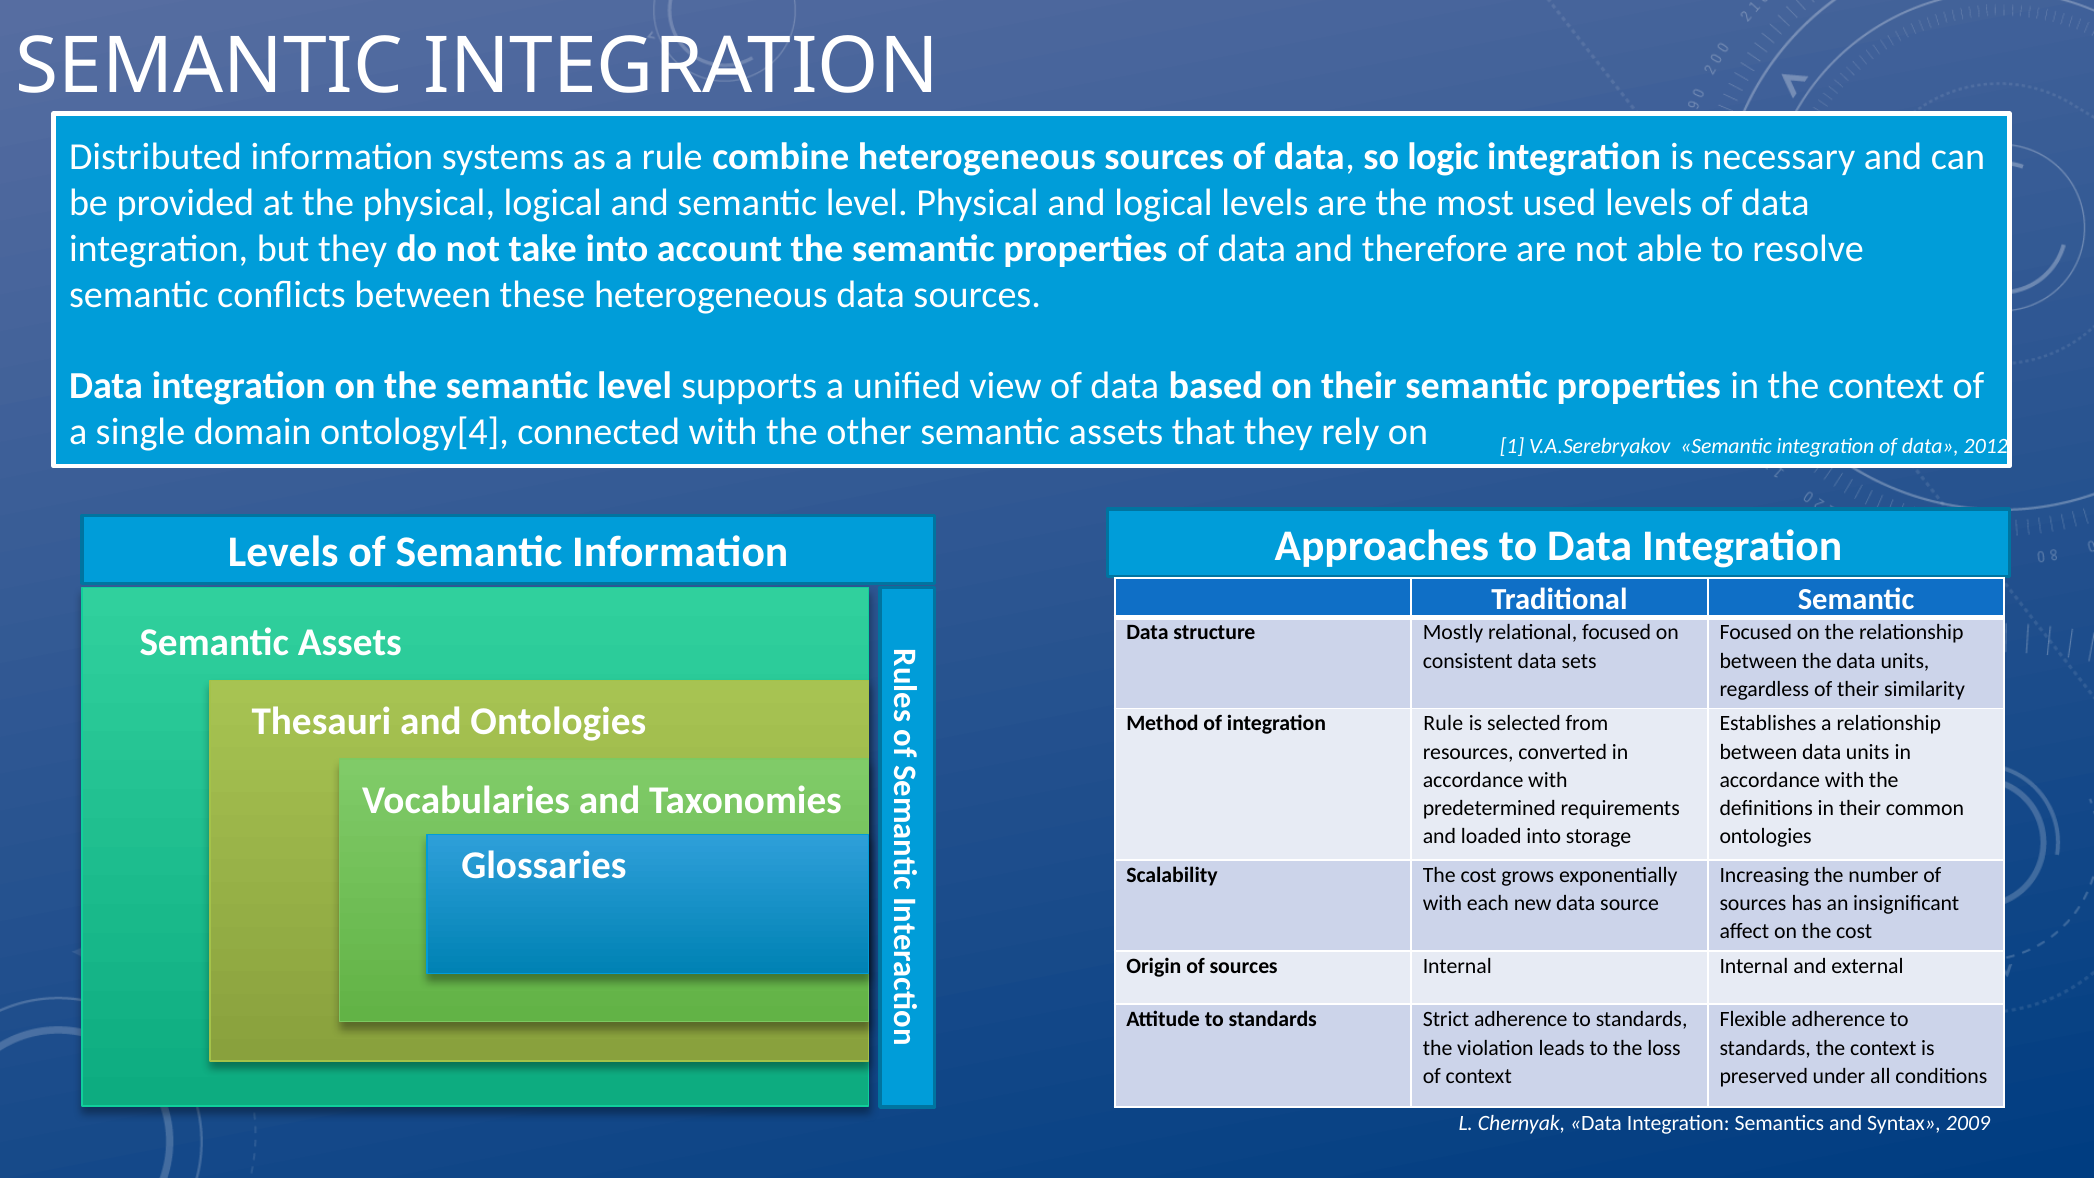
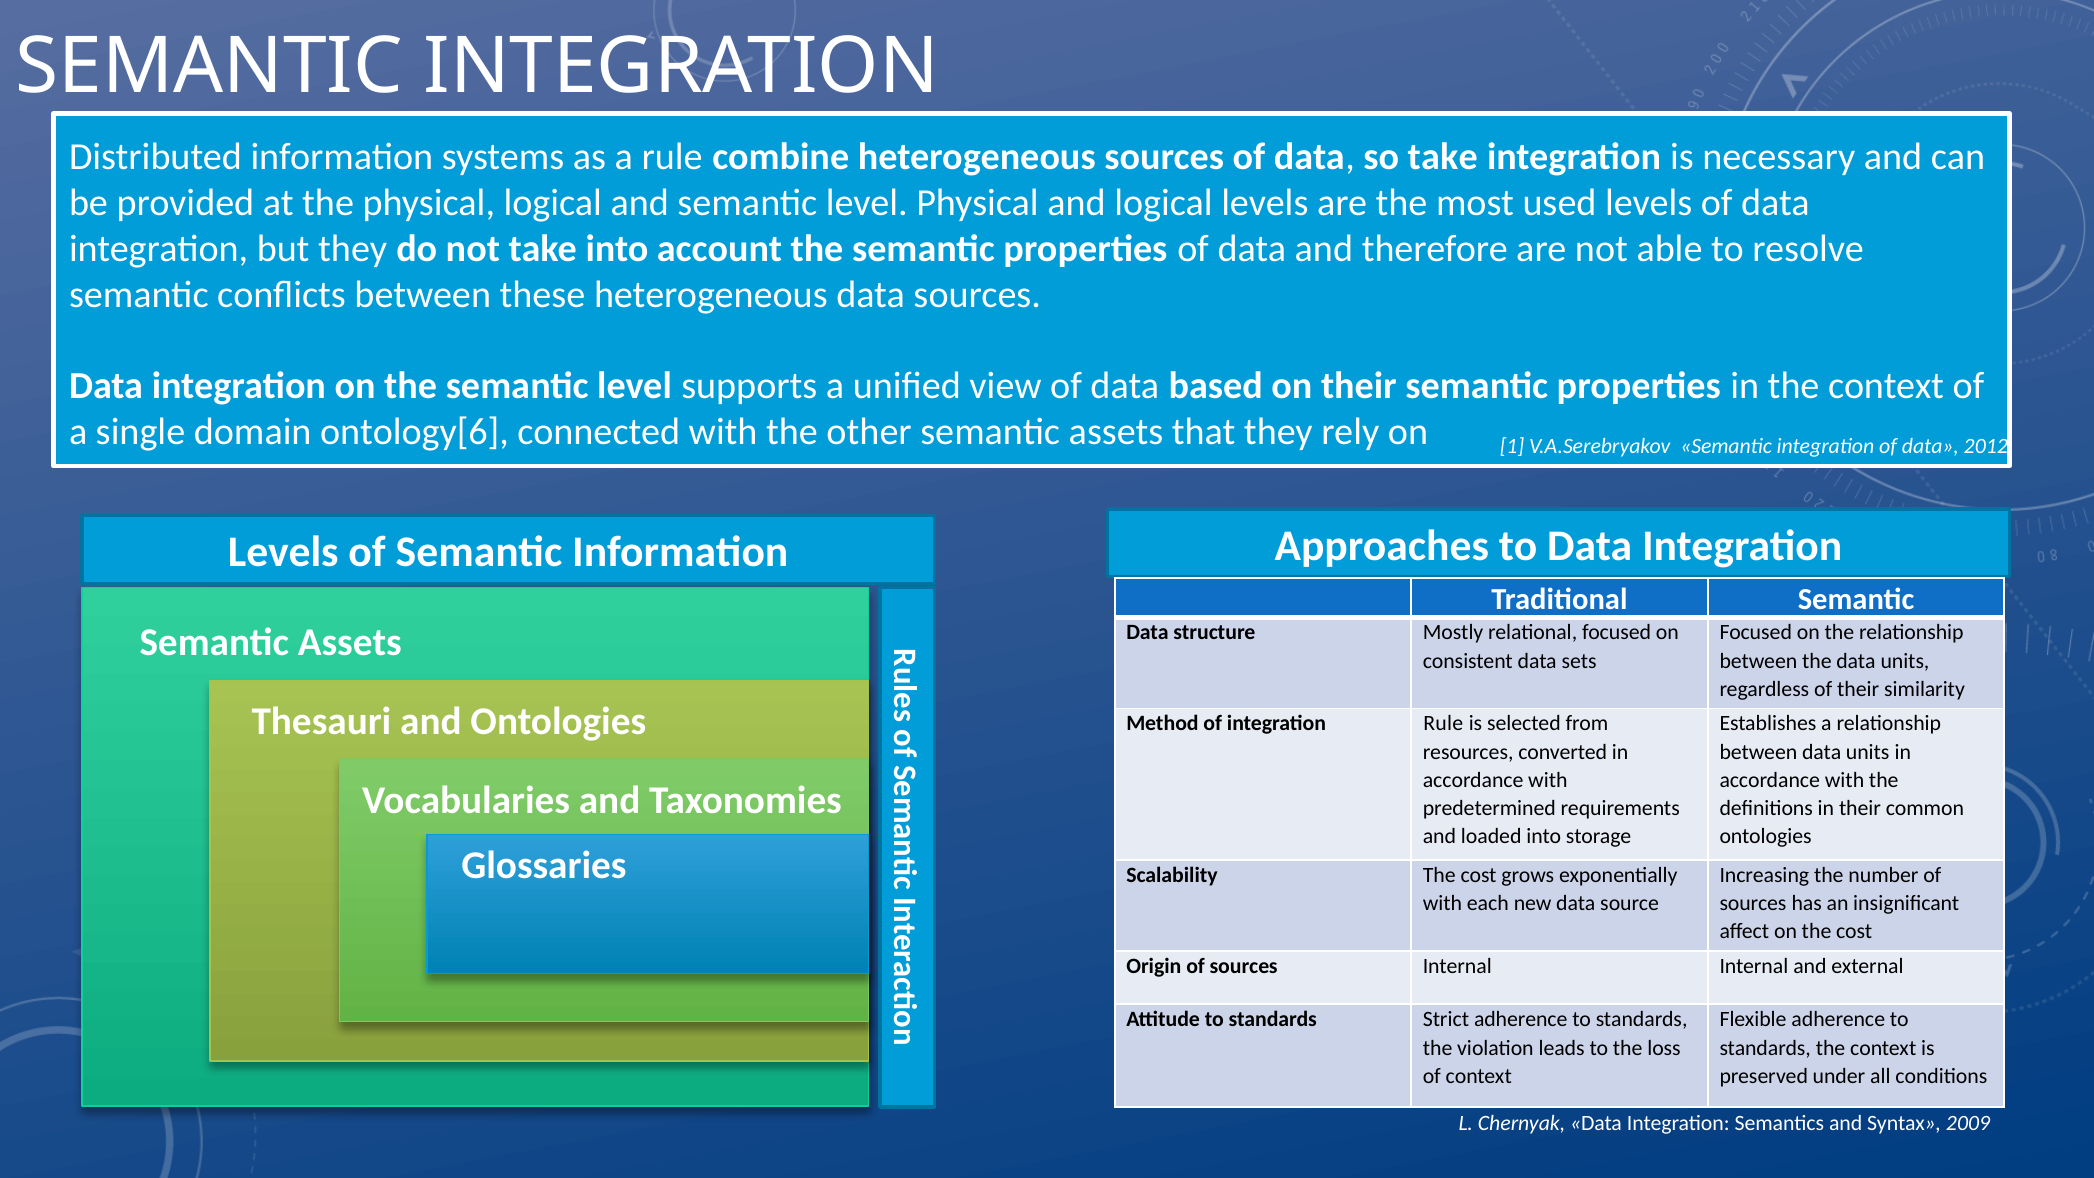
so logic: logic -> take (1443, 157)
ontology[4: ontology[4 -> ontology[6 (414, 432)
